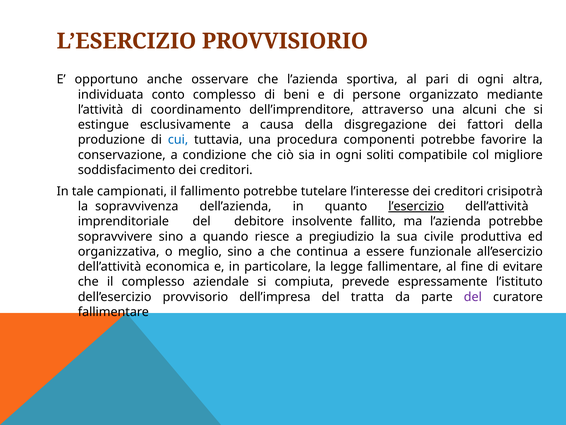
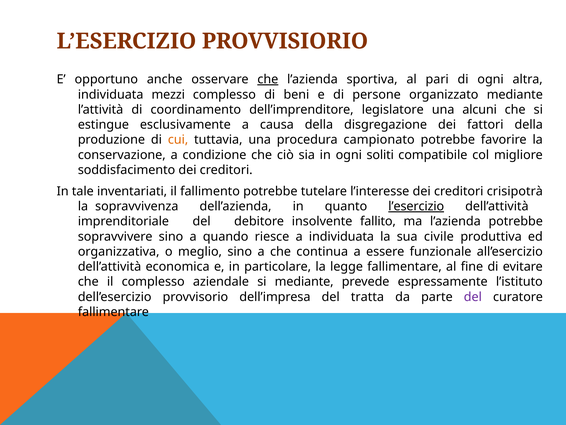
che underline: none -> present (268, 79)
conto: conto -> mezzi (168, 94)
attraverso: attraverso -> legislatore (393, 109)
cui colour: blue -> orange (178, 140)
componenti: componenti -> campionato (379, 140)
campionati: campionati -> inventariati (132, 191)
a pregiudizio: pregiudizio -> individuata (341, 236)
si compiuta: compiuta -> mediante (304, 281)
